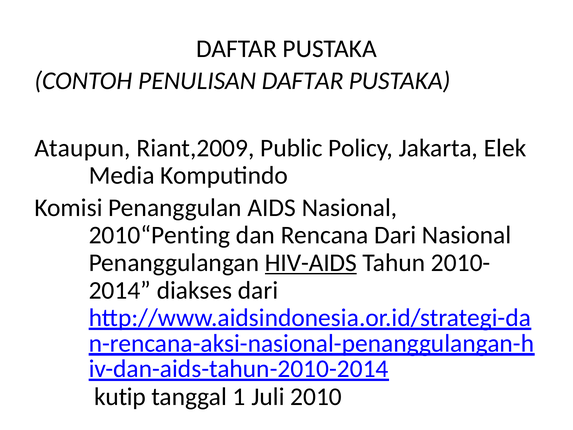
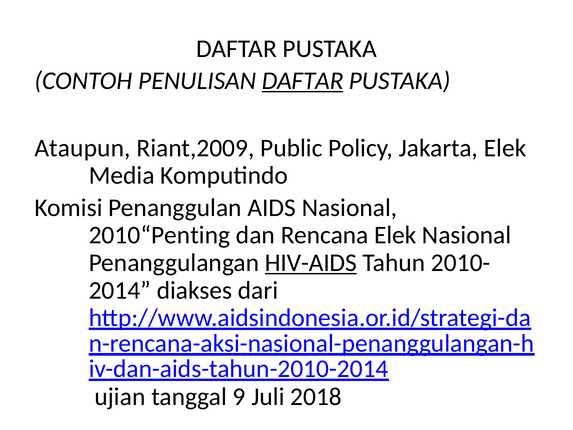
DAFTAR underline: none -> present (303, 81)
Rencana Dari: Dari -> Elek (395, 235)
kutip: kutip -> ujian (120, 397)
1: 1 -> 9 (239, 397)
2010: 2010 -> 2018 (316, 397)
